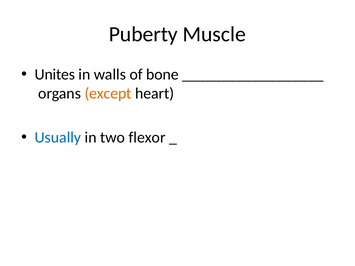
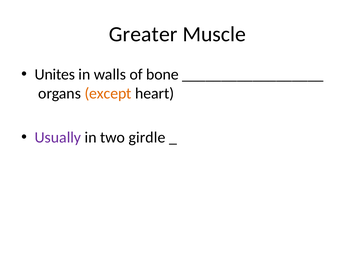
Puberty: Puberty -> Greater (143, 34)
Usually colour: blue -> purple (58, 138)
flexor: flexor -> girdle (147, 138)
